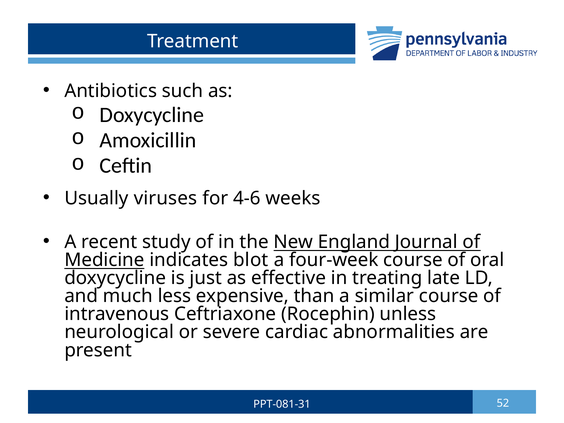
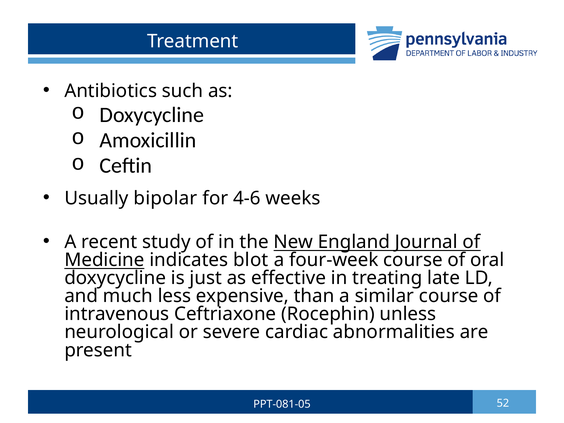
viruses: viruses -> bipolar (165, 198)
PPT-081-31: PPT-081-31 -> PPT-081-05 (282, 404)
